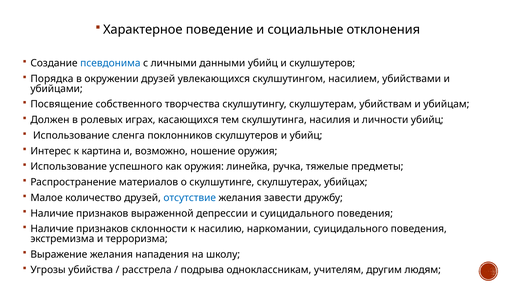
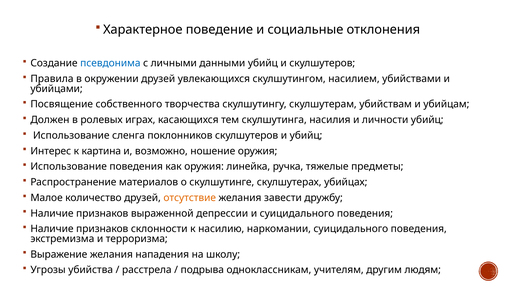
Порядка: Порядка -> Правила (52, 79)
Использование успешного: успешного -> поведения (136, 167)
отсутствие colour: blue -> orange (190, 198)
